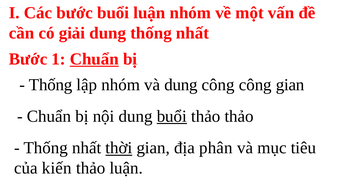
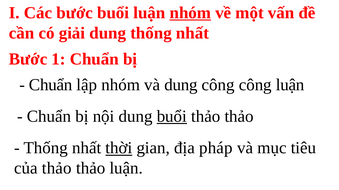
nhóm underline: none -> present (190, 13)
Chuẩn underline: present -> none (94, 59)
Thống: Thống -> Chuẩn (51, 85)
công gian: gian -> luận (290, 85)
phân: phân -> pháp (216, 148)
của kiến: kiến -> thảo (57, 169)
